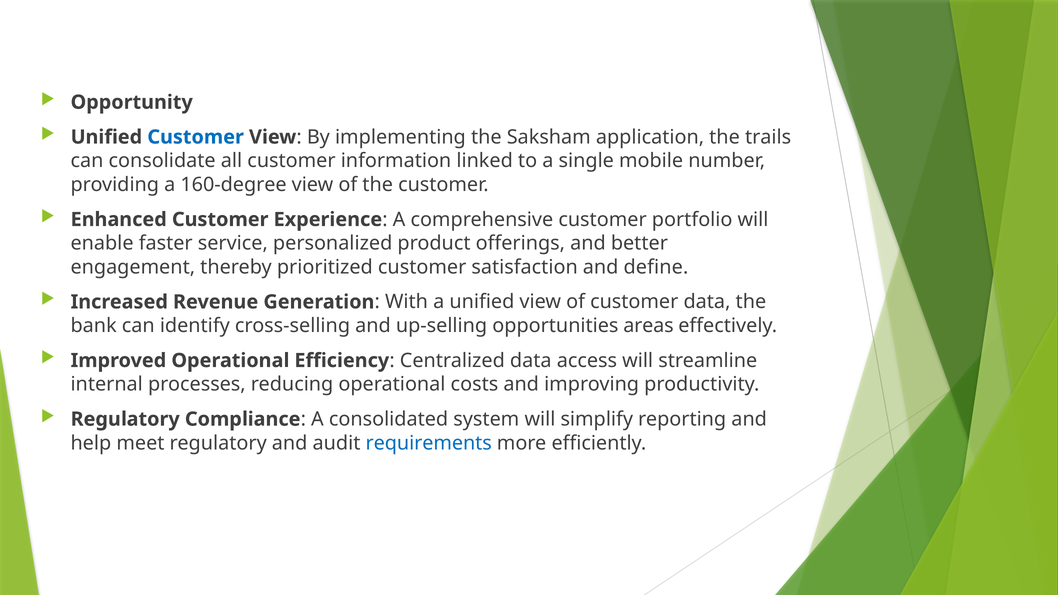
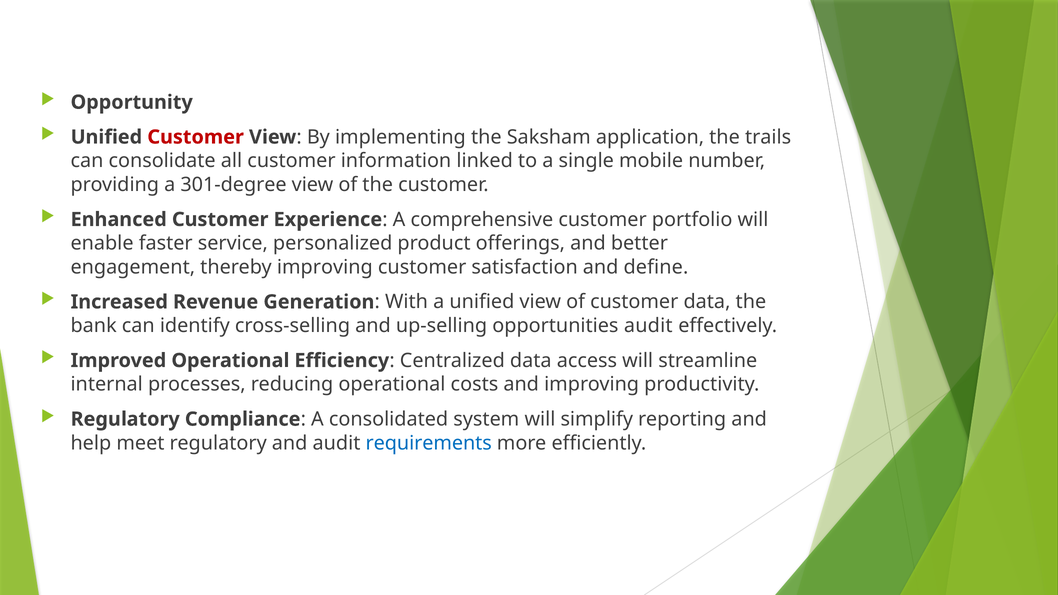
Customer colour: blue -> red (196, 137)
160-degree: 160-degree -> 301-degree (234, 185)
thereby prioritized: prioritized -> improving (325, 267)
opportunities areas: areas -> audit (648, 326)
